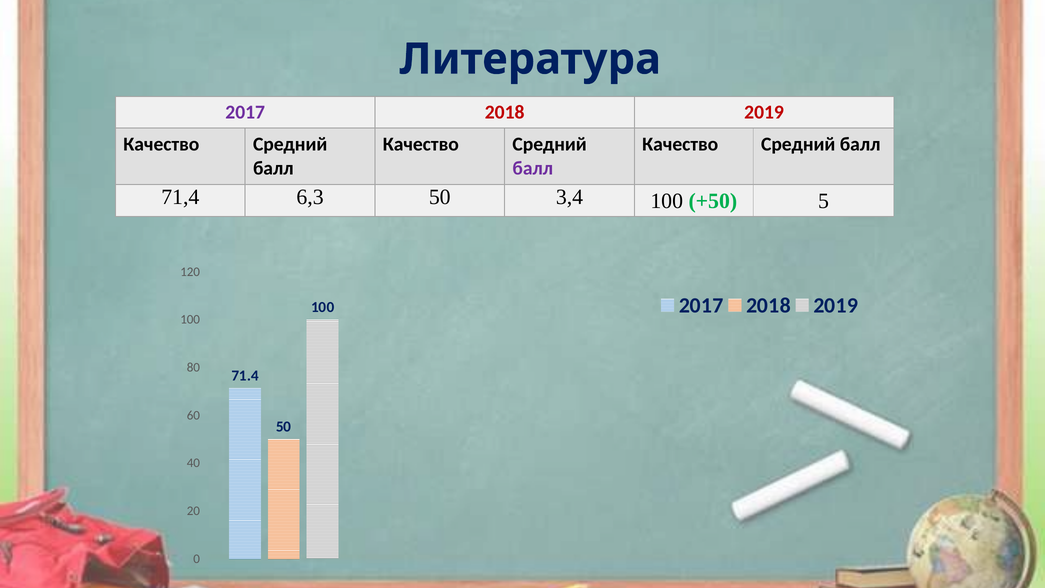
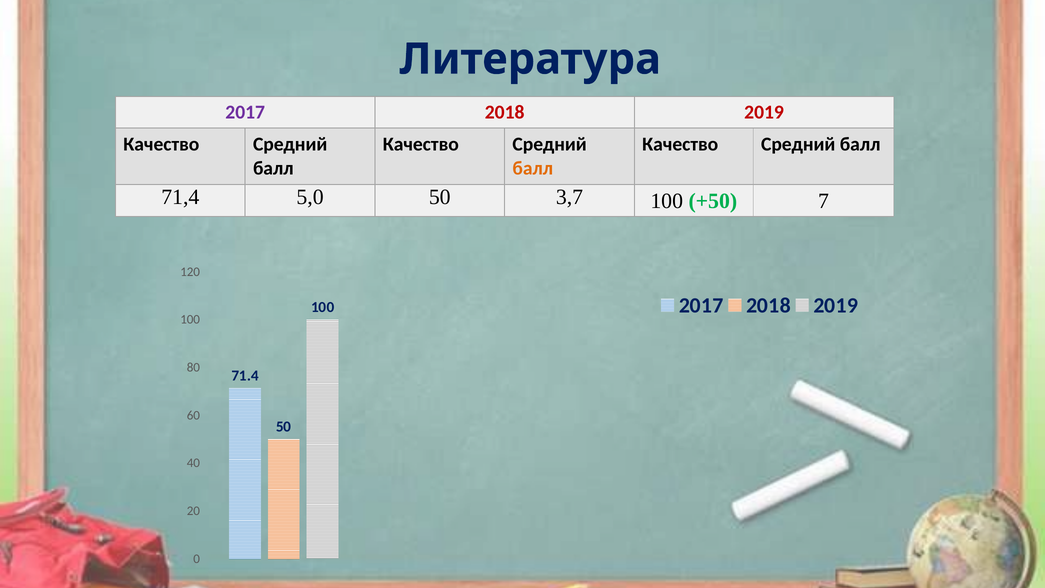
балл colour: purple -> orange (533, 168)
6,3: 6,3 -> 5,0 (310, 197)
3,4: 3,4 -> 3,7 (570, 197)
5: 5 -> 7 (824, 201)
